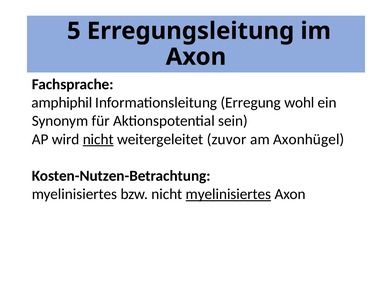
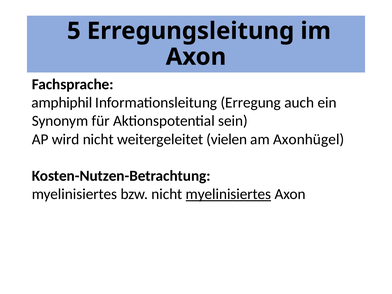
wohl: wohl -> auch (299, 103)
nicht underline: present -> none (98, 139)
zuvor: zuvor -> vielen (227, 139)
